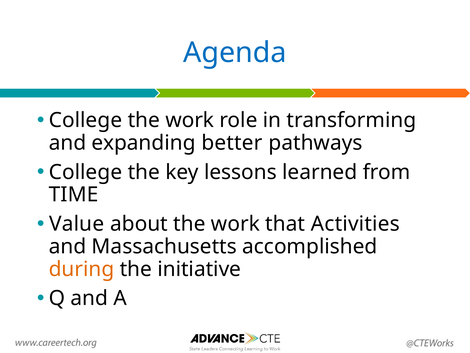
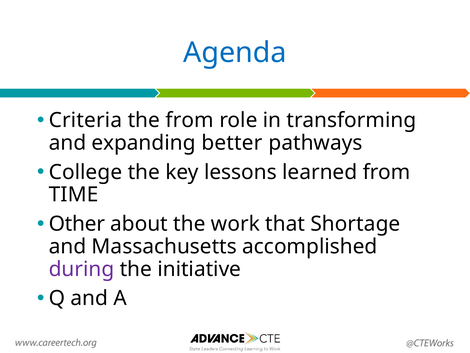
College: College -> Criteria (85, 120)
work: work -> from (190, 120)
Value: Value -> Other (77, 224)
Activities: Activities -> Shortage (355, 224)
during colour: orange -> purple (82, 269)
